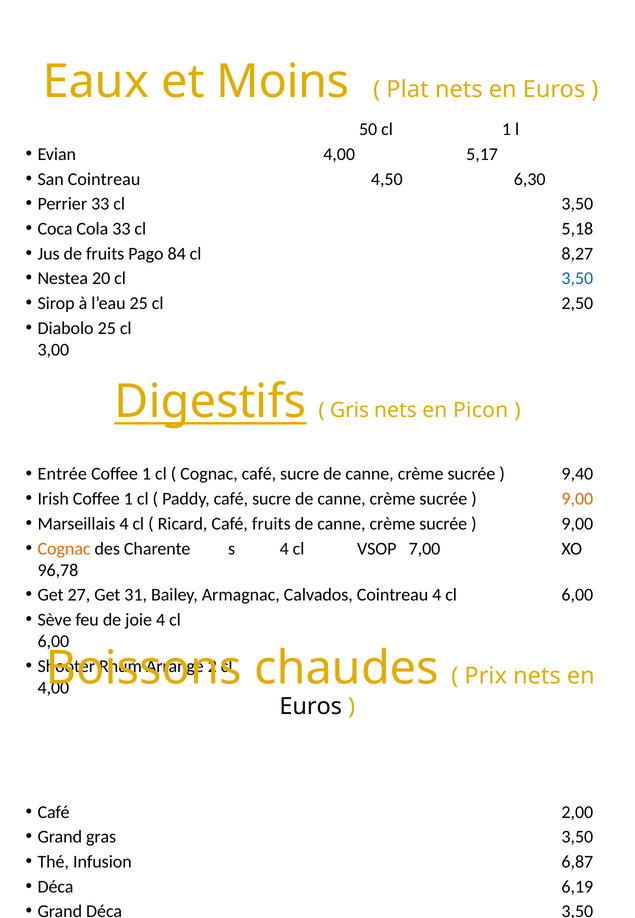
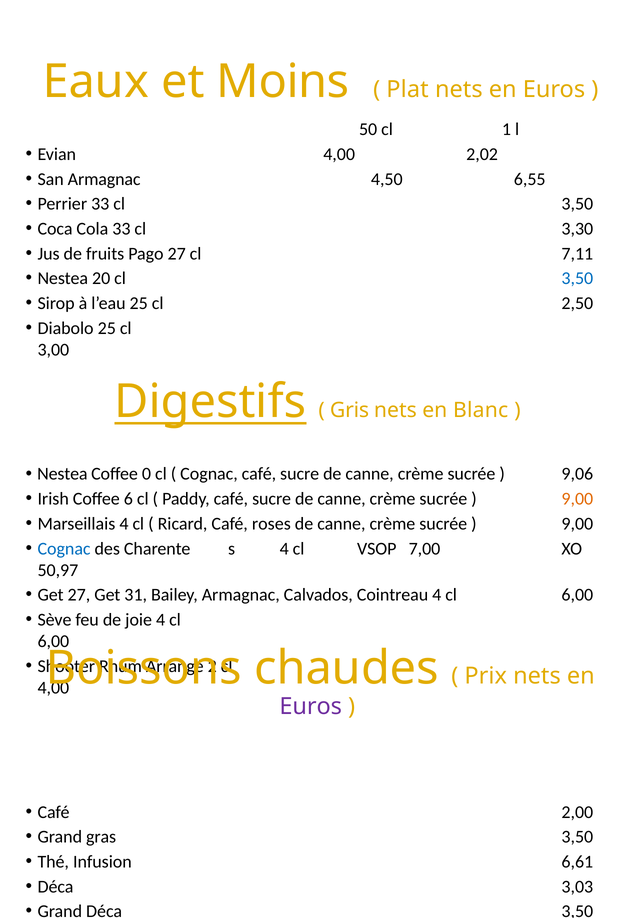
5,17: 5,17 -> 2,02 (482, 154)
San Cointreau: Cointreau -> Armagnac (104, 179)
6,30: 6,30 -> 6,55 (530, 179)
5,18: 5,18 -> 3,30 (577, 229)
Pago 84: 84 -> 27 (177, 253)
8,27: 8,27 -> 7,11 (577, 253)
Picon: Picon -> Blanc (481, 410)
Entrée: Entrée -> Nestea (62, 474)
1: 1 -> 0 (146, 474)
9,40: 9,40 -> 9,06 (577, 474)
Irish Coffee 1: 1 -> 6 (128, 498)
Café fruits: fruits -> roses (271, 523)
Cognac colour: orange -> blue (64, 548)
96,78: 96,78 -> 50,97 (58, 570)
Euros colour: black -> purple (311, 706)
6,87: 6,87 -> 6,61 (577, 861)
6,19: 6,19 -> 3,03 (577, 886)
